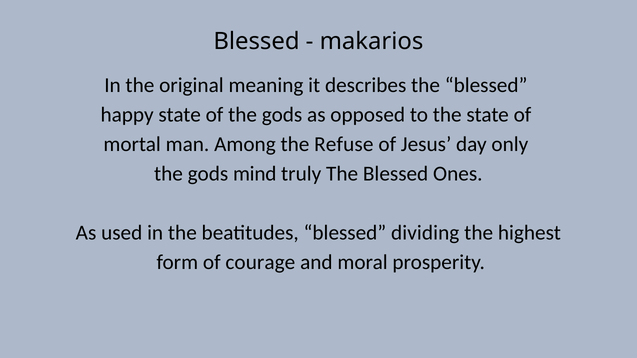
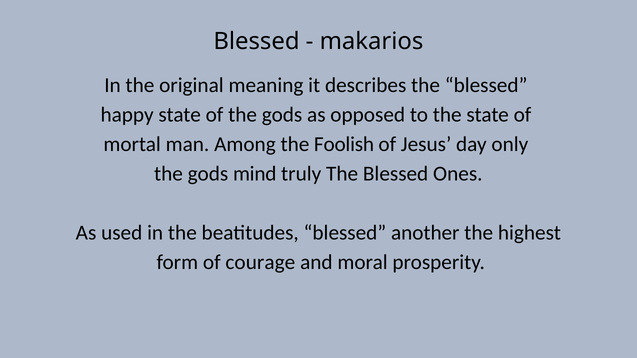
Refuse: Refuse -> Foolish (344, 144)
dividing: dividing -> another (425, 233)
